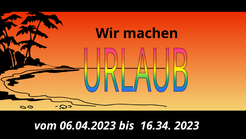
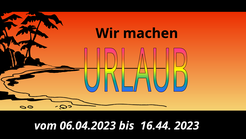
16.34: 16.34 -> 16.44 (156, 125)
